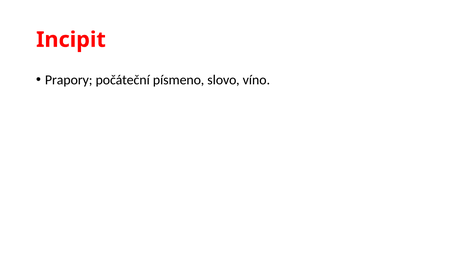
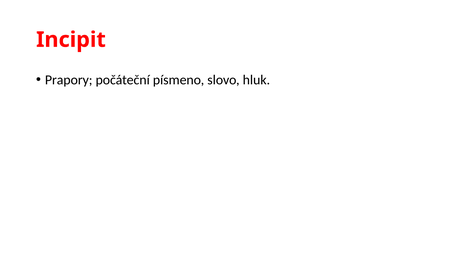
víno: víno -> hluk (256, 80)
